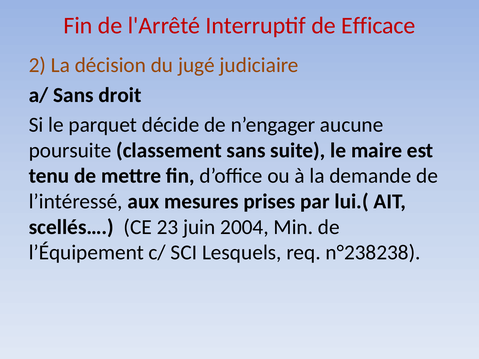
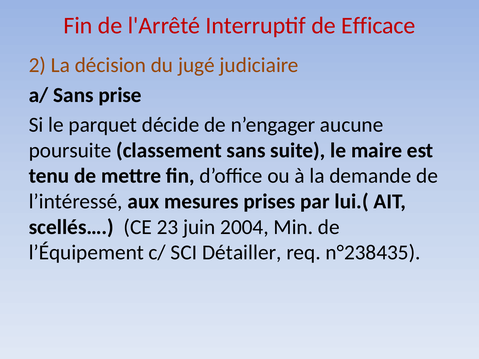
droit: droit -> prise (120, 95)
Lesquels: Lesquels -> Détailler (242, 253)
n°238238: n°238238 -> n°238435 (373, 253)
